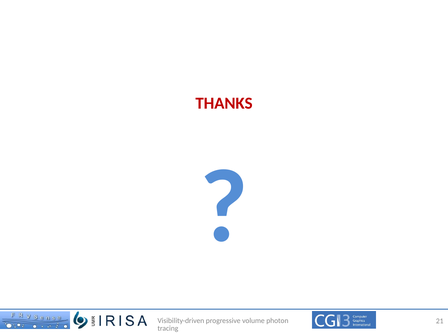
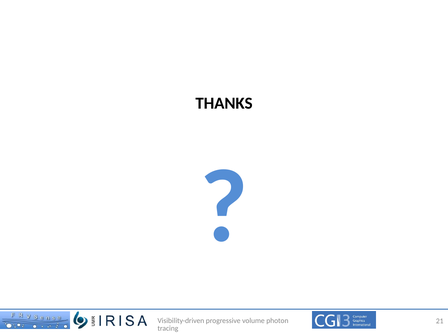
THANKS colour: red -> black (224, 103)
